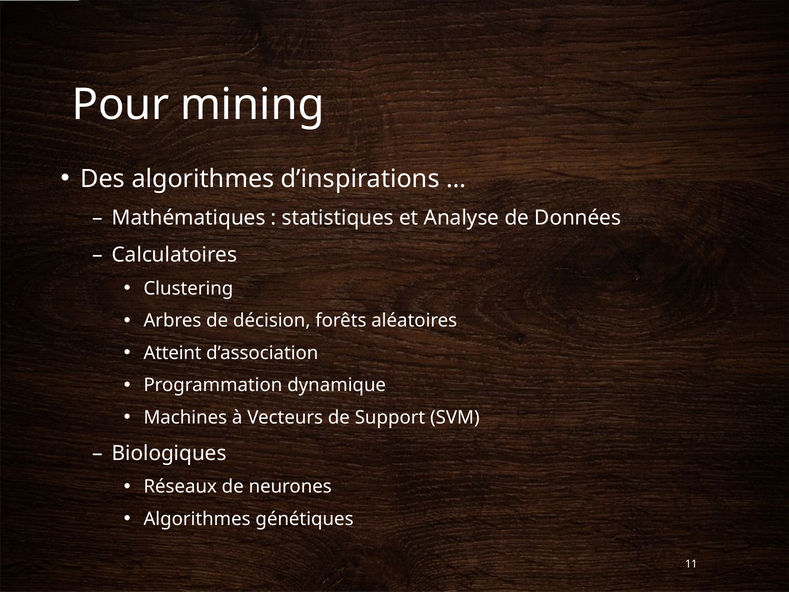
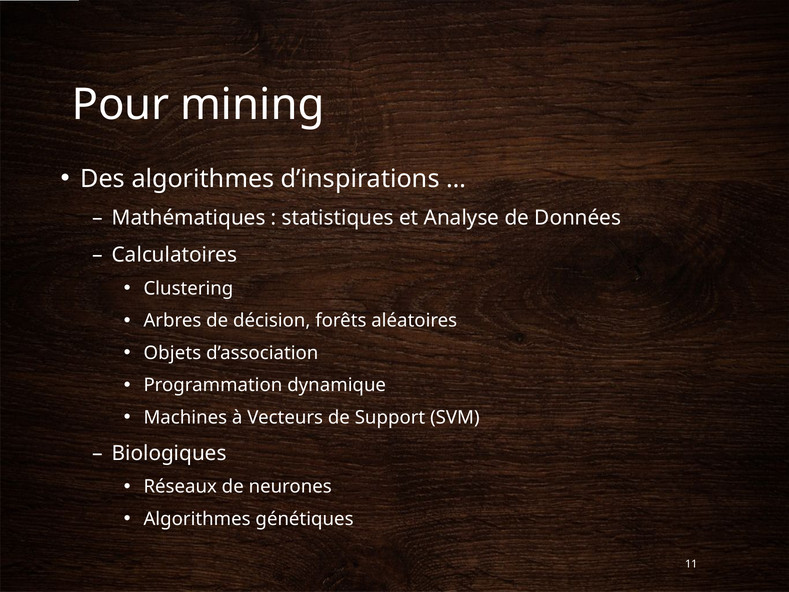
Atteint: Atteint -> Objets (172, 353)
